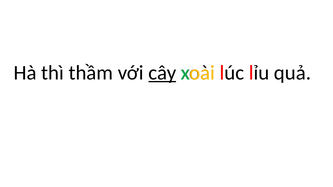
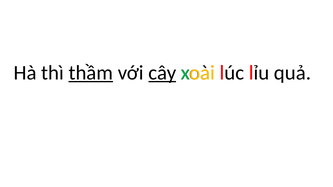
thầm underline: none -> present (91, 73)
